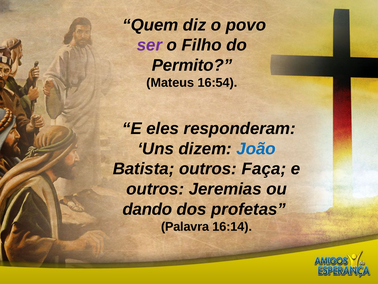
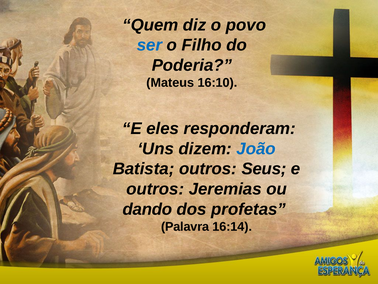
ser colour: purple -> blue (149, 45)
Permito: Permito -> Poderia (192, 65)
16:54: 16:54 -> 16:10 (217, 83)
Faça: Faça -> Seus (264, 169)
